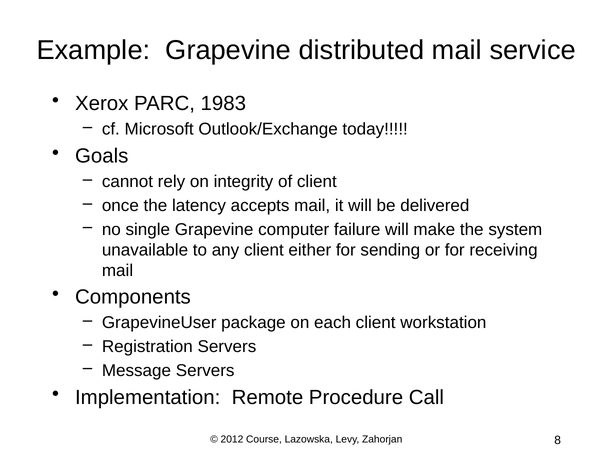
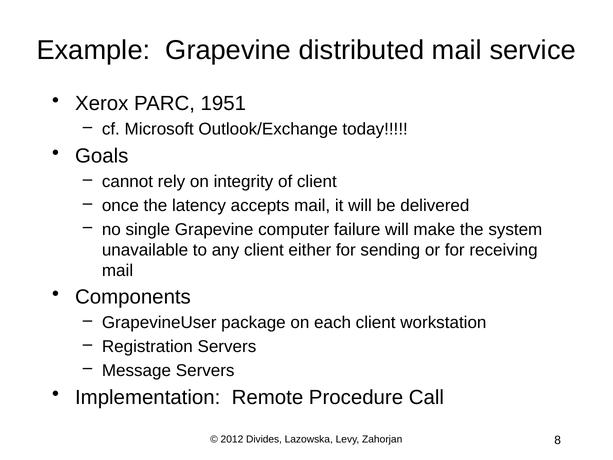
1983: 1983 -> 1951 (223, 104)
Course: Course -> Divides (264, 439)
